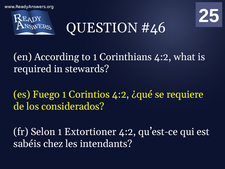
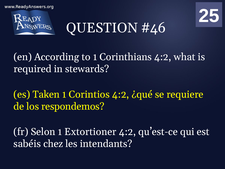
Fuego: Fuego -> Taken (46, 94)
considerados: considerados -> respondemos (73, 106)
